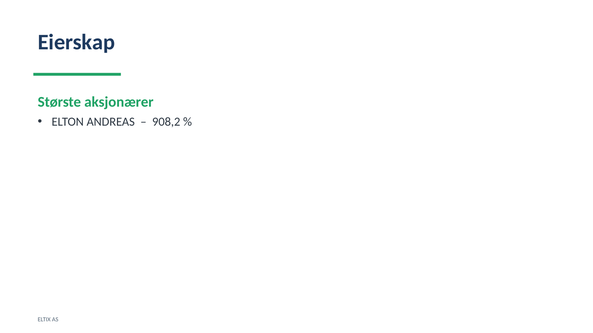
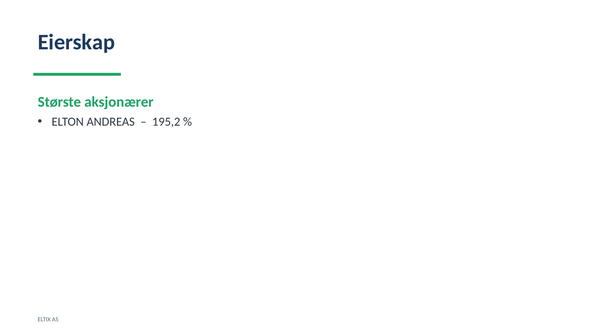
908,2: 908,2 -> 195,2 (166, 122)
